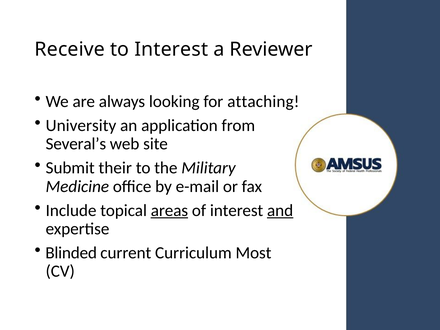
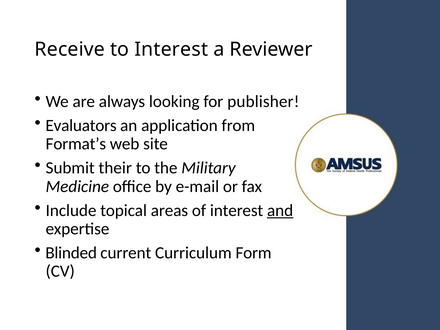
attaching: attaching -> publisher (263, 102)
University: University -> Evaluators (81, 125)
Several’s: Several’s -> Format’s (76, 144)
areas underline: present -> none (169, 210)
Most: Most -> Form (254, 253)
